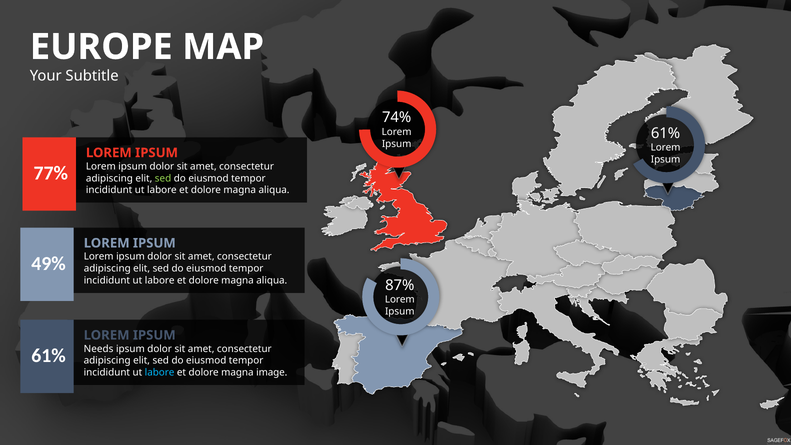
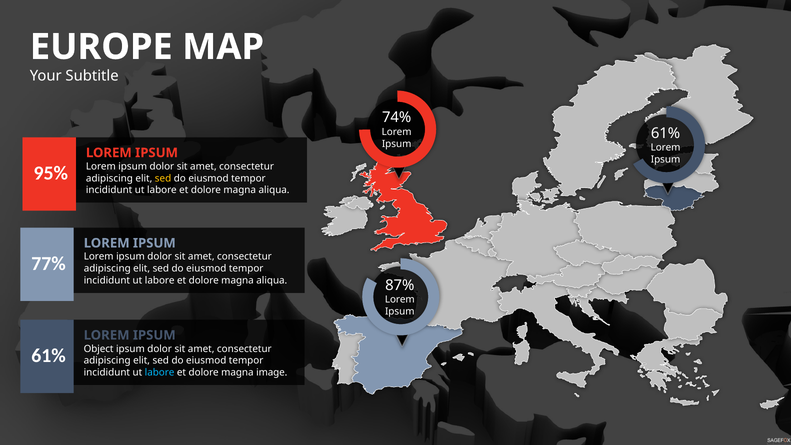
77%: 77% -> 95% (51, 173)
sed colour: light green -> yellow (163, 178)
49%: 49% -> 77% (49, 264)
Needs: Needs -> Object (99, 349)
